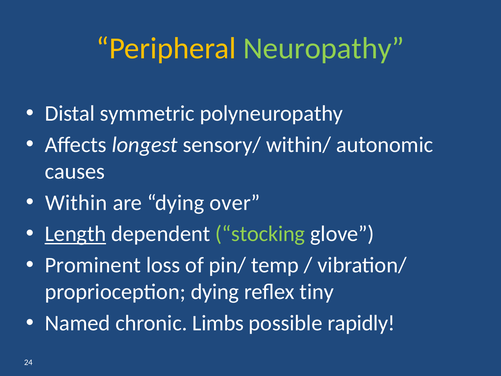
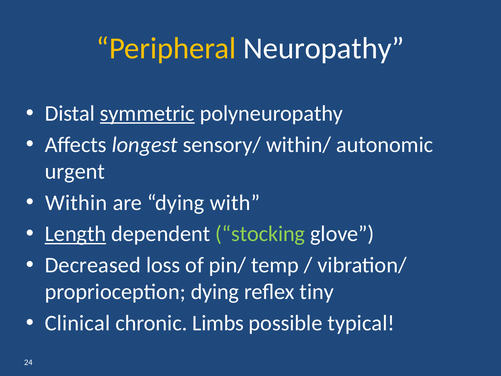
Neuropathy colour: light green -> white (324, 48)
symmetric underline: none -> present (147, 113)
causes: causes -> urgent (75, 171)
over: over -> with (235, 203)
Prominent: Prominent -> Decreased (93, 265)
Named: Named -> Clinical (77, 323)
rapidly: rapidly -> typical (361, 323)
